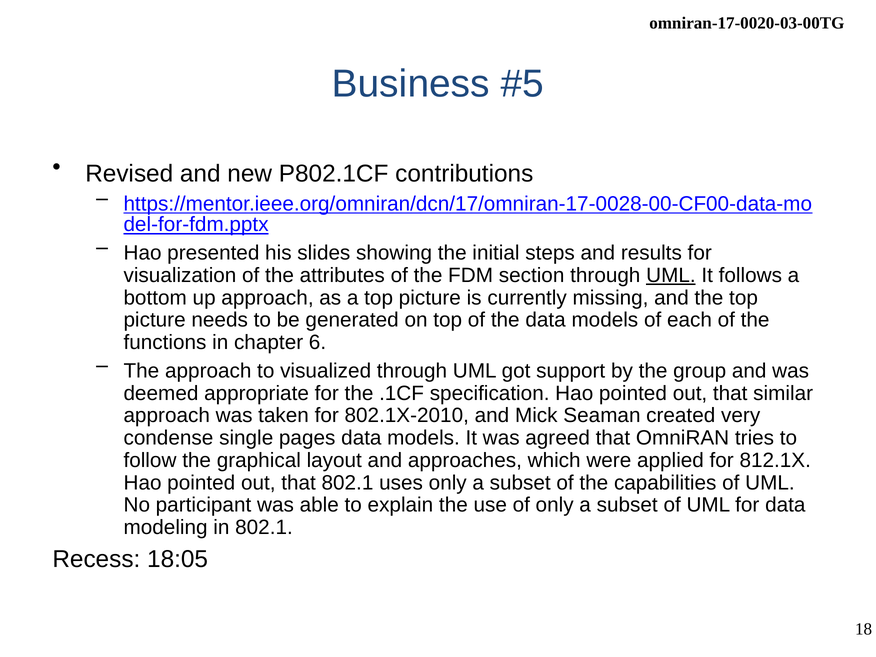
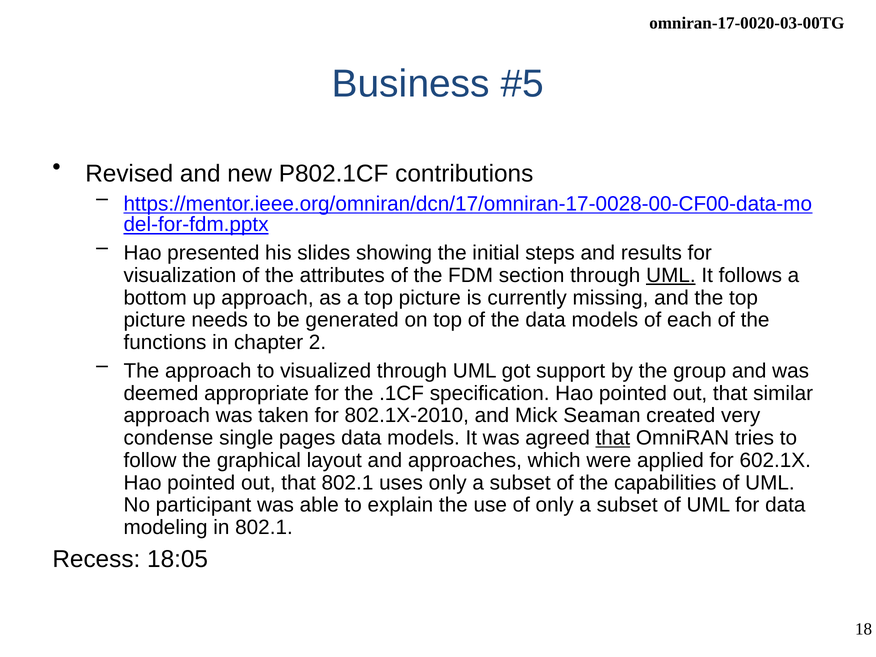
6: 6 -> 2 (317, 342)
that underline: none -> present (613, 438)
812.1X: 812.1X -> 602.1X (775, 460)
